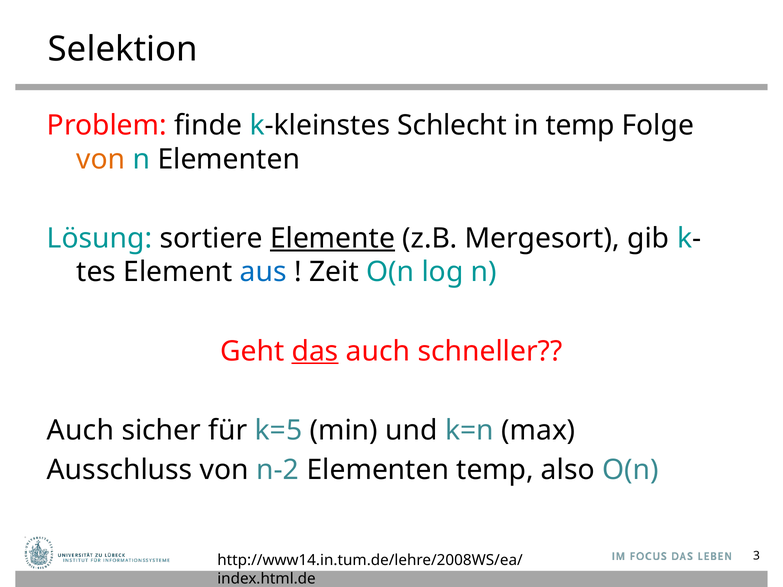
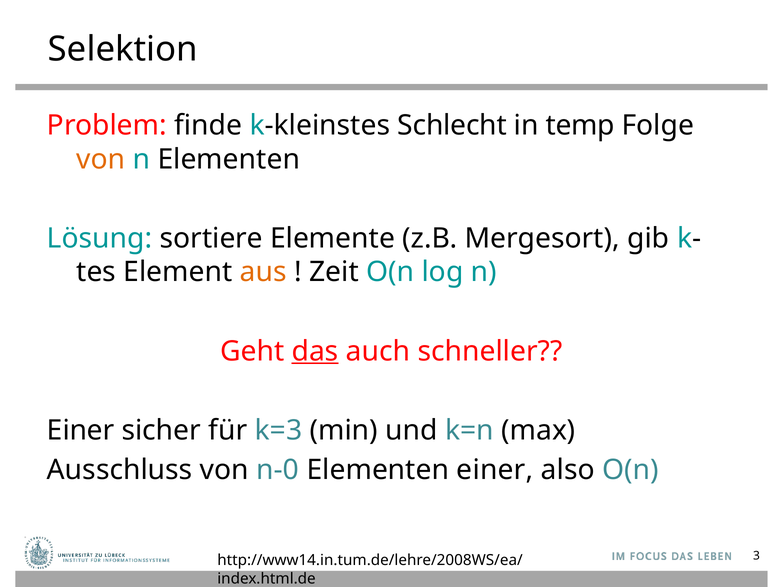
Elemente underline: present -> none (333, 238)
aus colour: blue -> orange (263, 272)
Auch: Auch -> Einer (81, 430)
k=5: k=5 -> k=3 (279, 430)
n-2: n-2 -> n-0 (278, 470)
Elementen temp: temp -> einer (495, 470)
